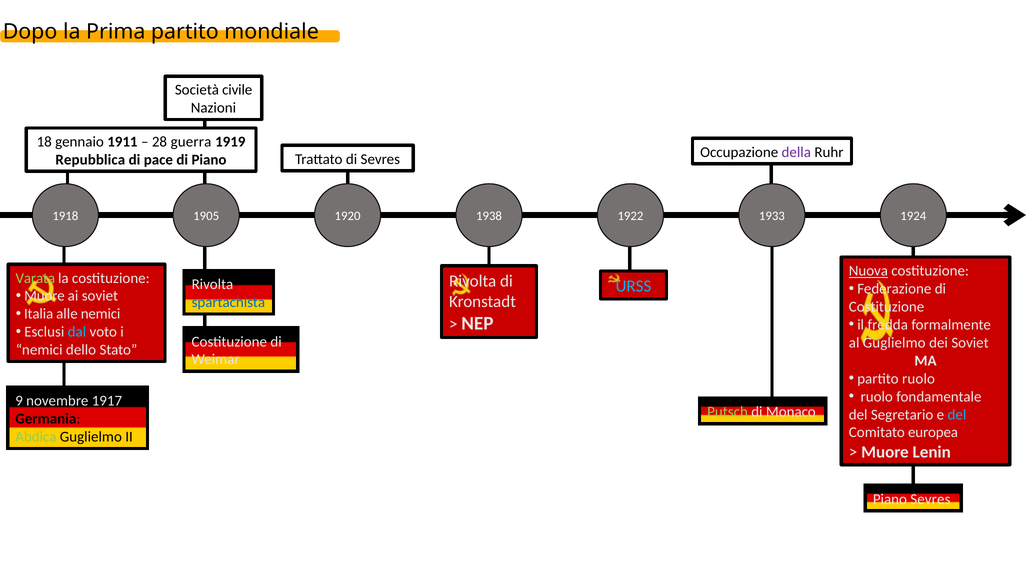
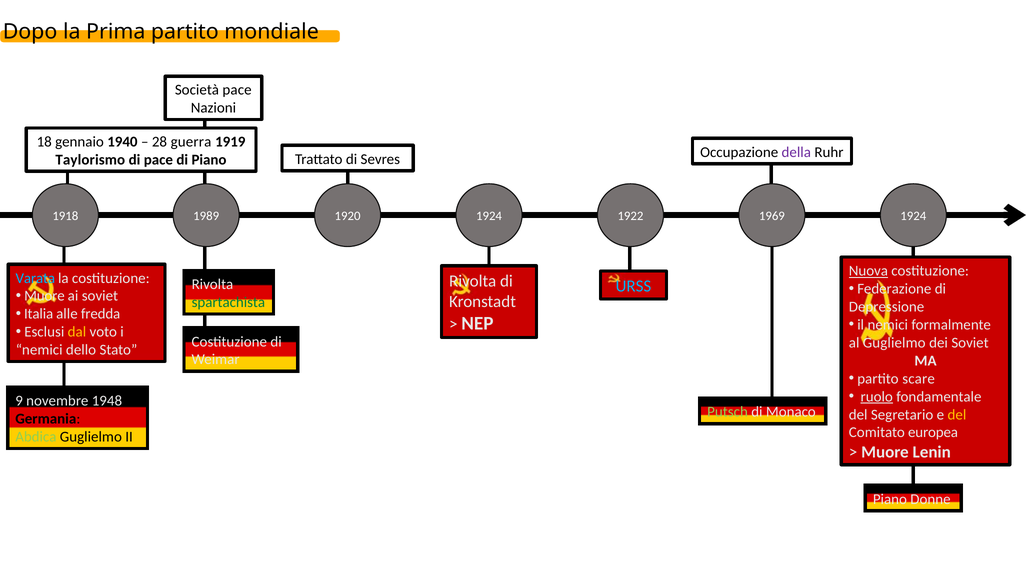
Società civile: civile -> pace (237, 90)
1911: 1911 -> 1940 (122, 142)
Repubblica: Repubblica -> Taylorismo (90, 160)
1905: 1905 -> 1989 (206, 216)
1920 1938: 1938 -> 1924 (489, 216)
1933: 1933 -> 1969 (772, 216)
Varata colour: light green -> light blue (35, 278)
spartachista colour: blue -> green (228, 302)
Costituzione: Costituzione -> Depressione (887, 307)
alle nemici: nemici -> fredda (101, 314)
il fredda: fredda -> nemici (888, 325)
dal colour: light blue -> yellow (77, 332)
partito ruolo: ruolo -> scare (919, 379)
ruolo underline: none -> present (877, 397)
1917: 1917 -> 1948 (107, 401)
del colour: light blue -> yellow (957, 415)
Piano Sevres: Sevres -> Donne (930, 499)
